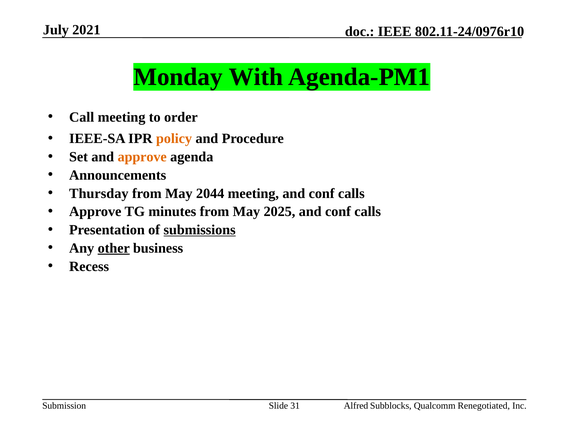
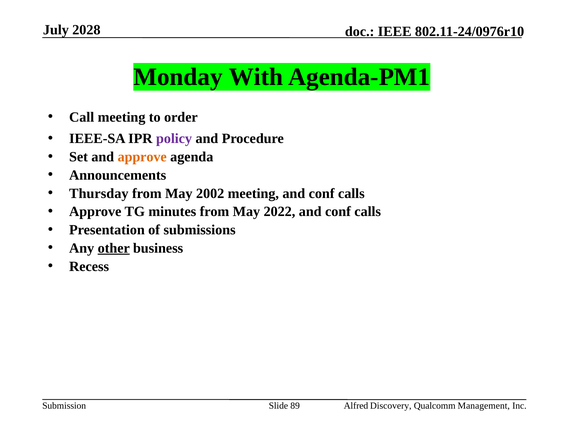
2021: 2021 -> 2028 (86, 30)
policy colour: orange -> purple (174, 139)
2044: 2044 -> 2002 (210, 193)
2025: 2025 -> 2022 (279, 212)
submissions underline: present -> none (200, 230)
31: 31 -> 89 (295, 406)
Subblocks: Subblocks -> Discovery (391, 406)
Renegotiated: Renegotiated -> Management (484, 406)
